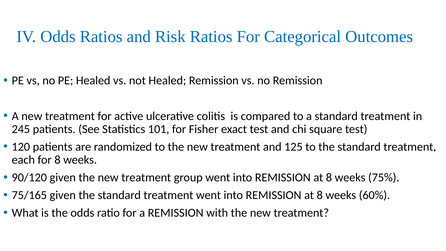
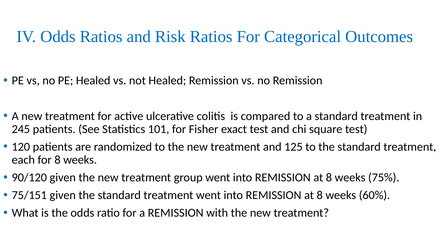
75/165: 75/165 -> 75/151 (29, 195)
